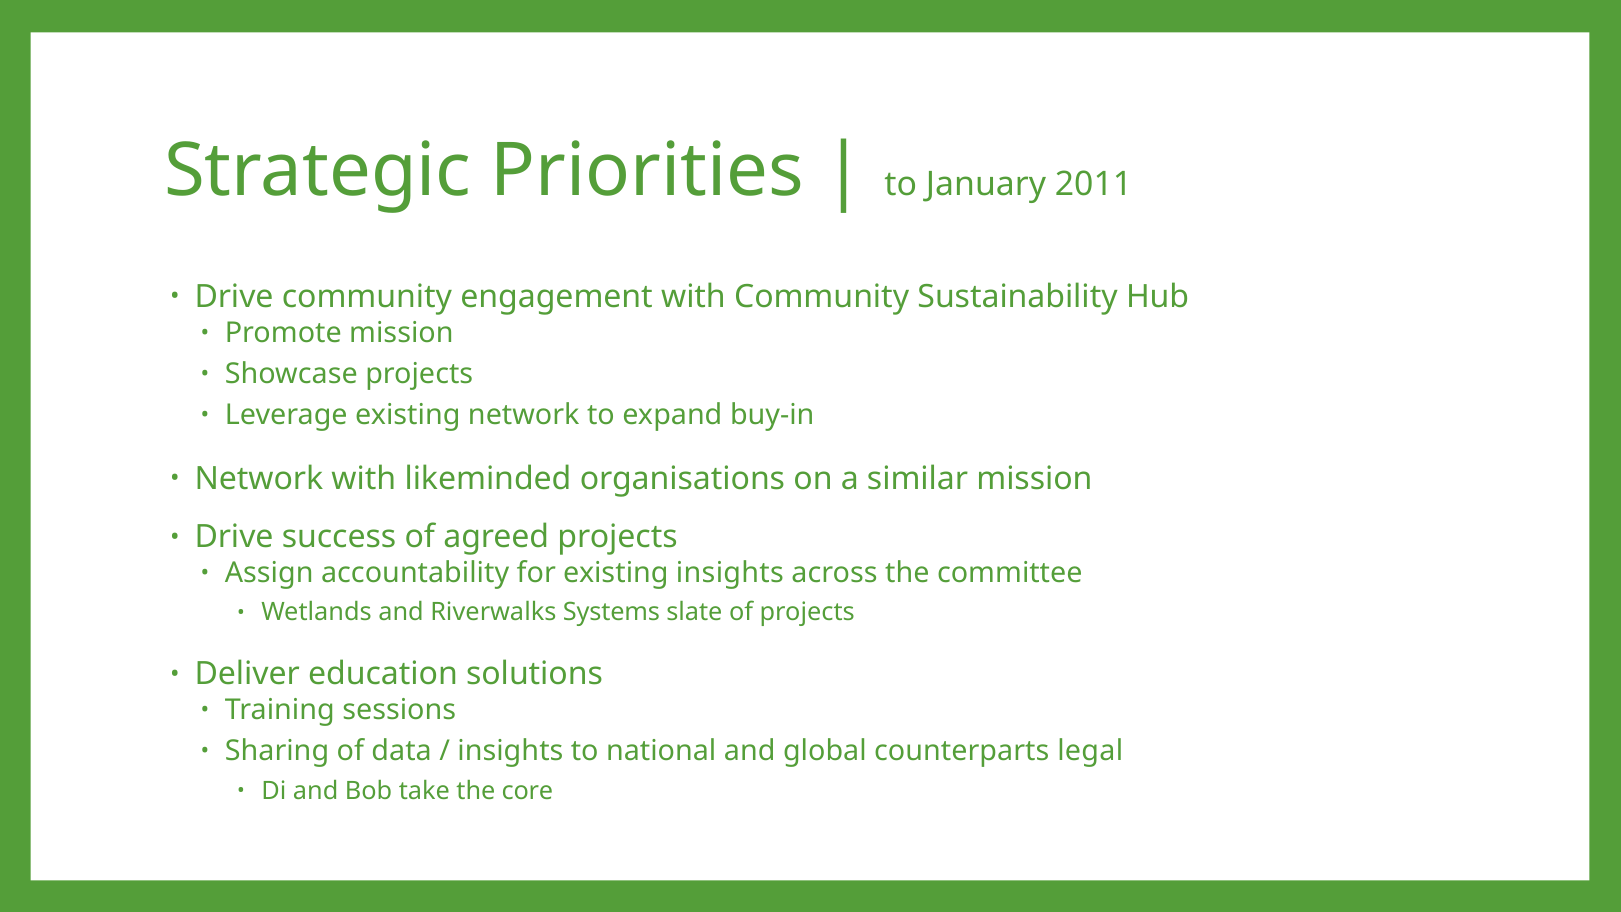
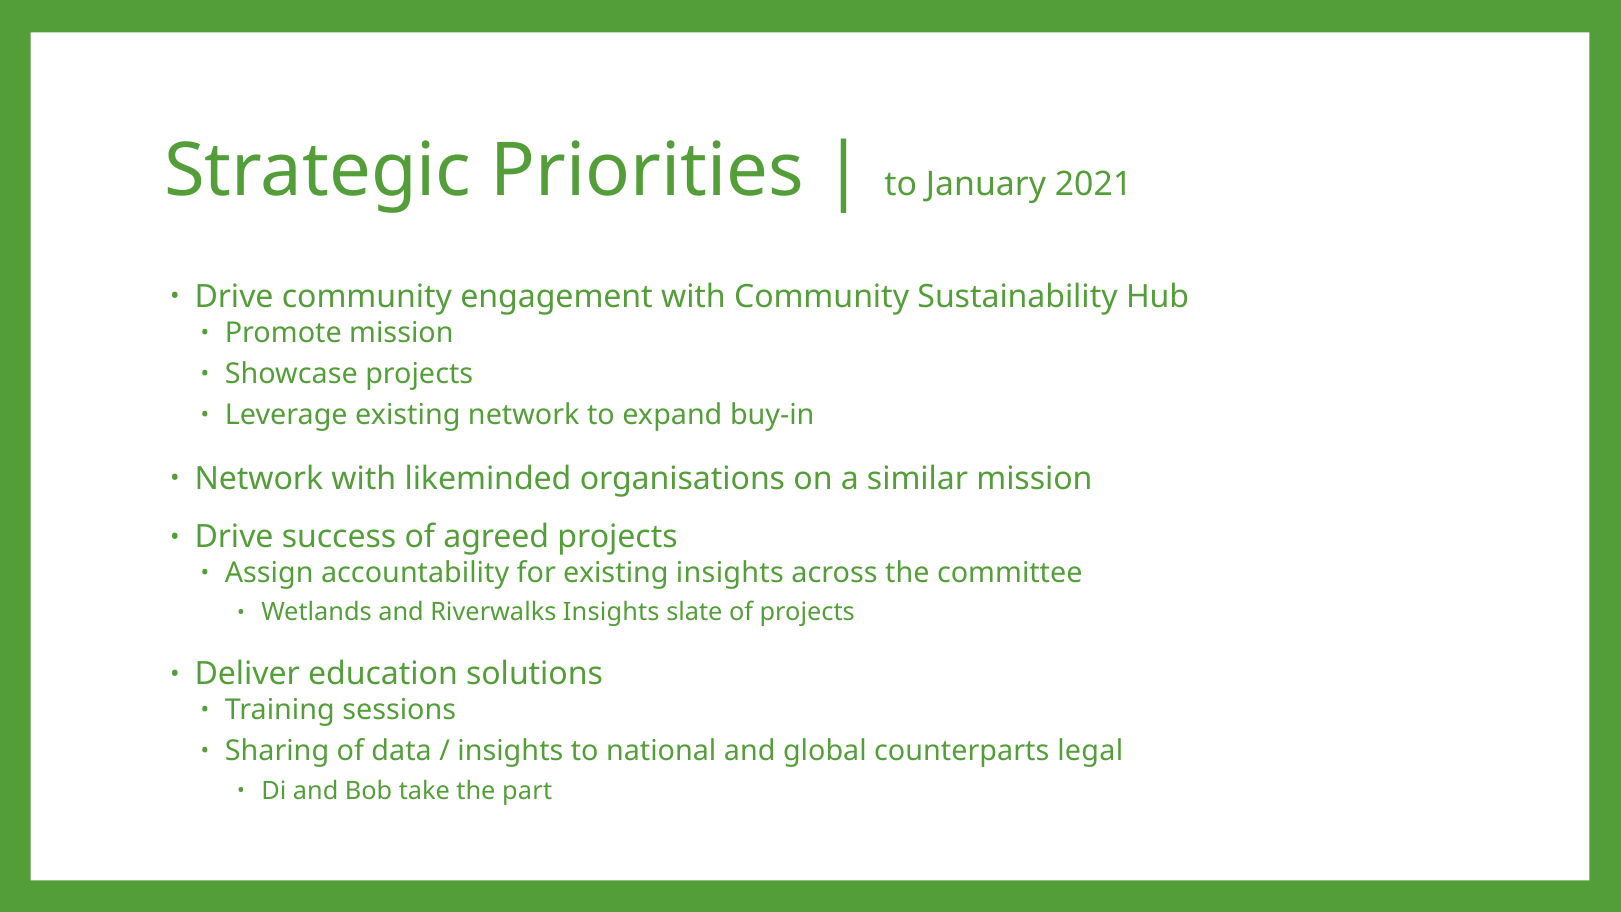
2011: 2011 -> 2021 (1094, 184)
Riverwalks Systems: Systems -> Insights (611, 612)
core: core -> part (527, 791)
